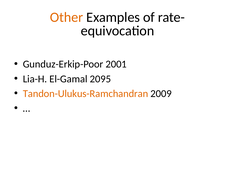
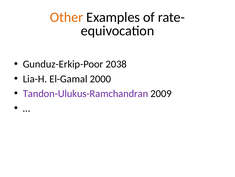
2001: 2001 -> 2038 (116, 64)
2095: 2095 -> 2000 (100, 79)
Tandon-Ulukus-Ramchandran colour: orange -> purple (86, 93)
